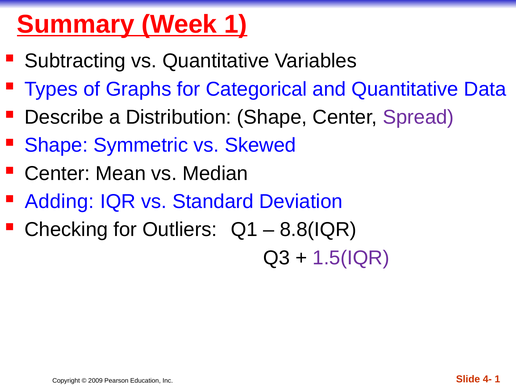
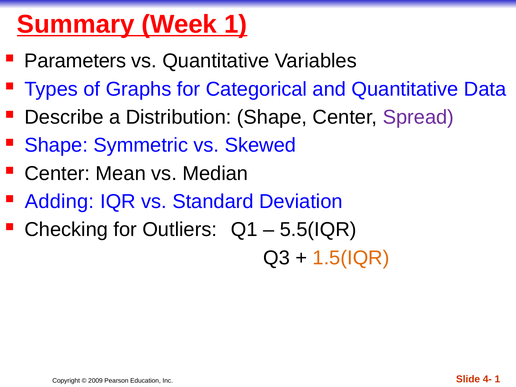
Subtracting: Subtracting -> Parameters (75, 61)
8.8(IQR: 8.8(IQR -> 5.5(IQR (318, 230)
1.5(IQR colour: purple -> orange (351, 258)
